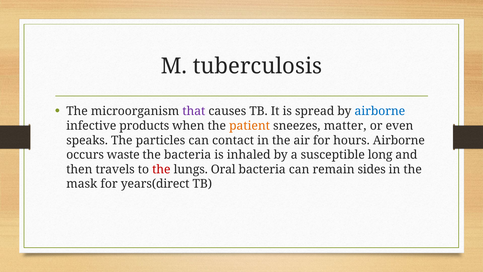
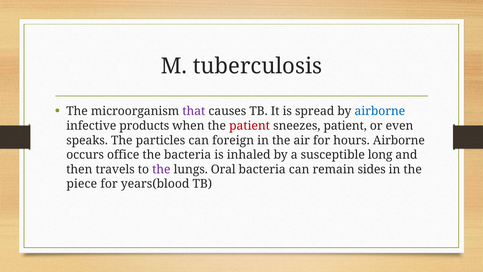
patient colour: orange -> red (250, 126)
sneezes matter: matter -> patient (345, 126)
contact: contact -> foreign (233, 140)
waste: waste -> office (123, 155)
the colour: red -> purple (161, 169)
mask: mask -> piece (82, 184)
years(direct: years(direct -> years(blood (155, 184)
